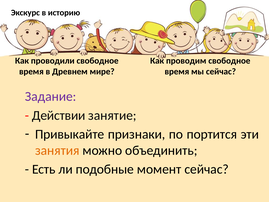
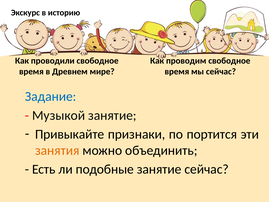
Задание colour: purple -> blue (51, 96)
Действии: Действии -> Музыкой (59, 115)
подобные момент: момент -> занятие (159, 169)
